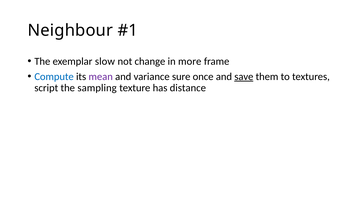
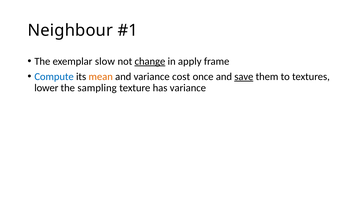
change underline: none -> present (150, 61)
more: more -> apply (190, 61)
mean colour: purple -> orange (101, 76)
sure: sure -> cost (181, 76)
script: script -> lower (46, 88)
has distance: distance -> variance (188, 88)
